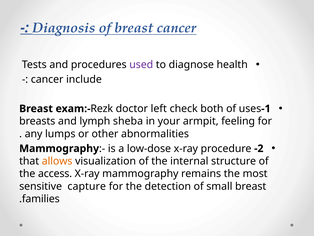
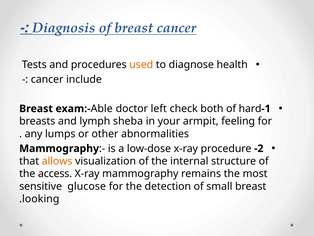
used colour: purple -> orange (141, 65)
Rezk: Rezk -> Able (102, 108)
uses: uses -> hard (250, 108)
capture: capture -> glucose (87, 186)
families: families -> looking (41, 198)
